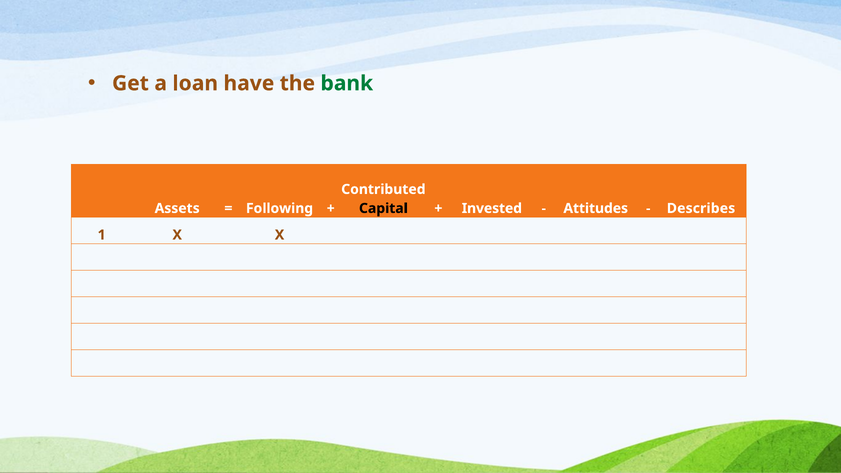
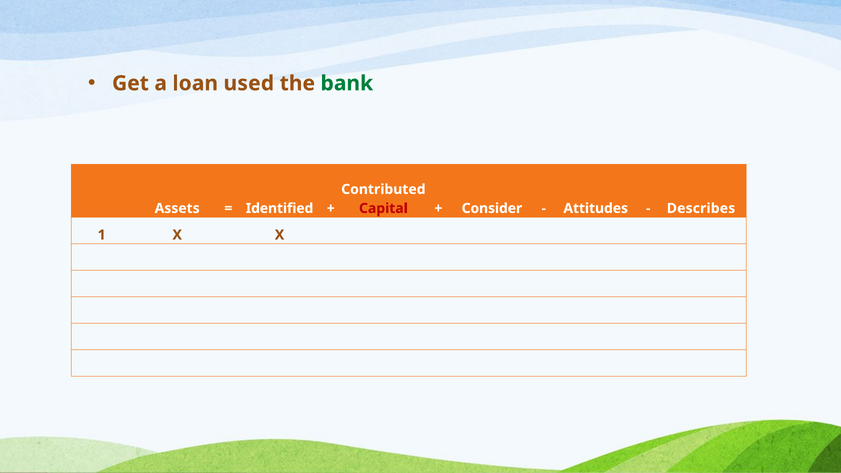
have: have -> used (249, 83)
Following: Following -> Identified (280, 208)
Capital colour: black -> red (383, 208)
Invested: Invested -> Consider (492, 208)
